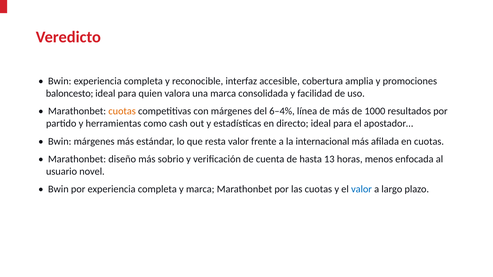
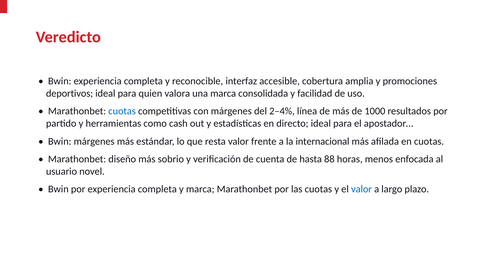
baloncesto: baloncesto -> deportivos (70, 94)
cuotas colour: orange -> blue (122, 111)
6–4%: 6–4% -> 2–4% (282, 111)
13: 13 -> 88 (329, 159)
